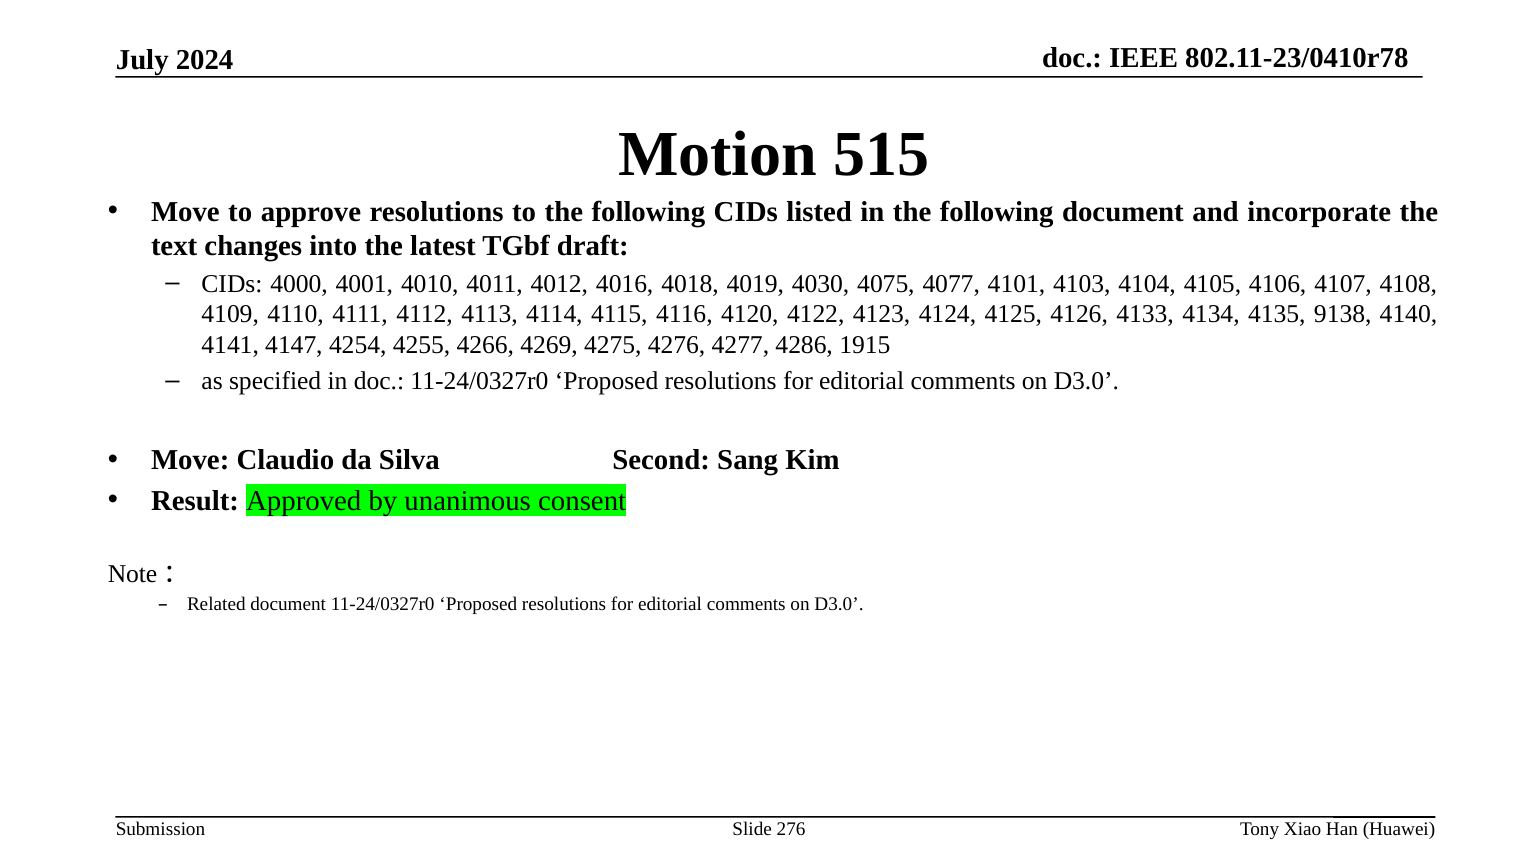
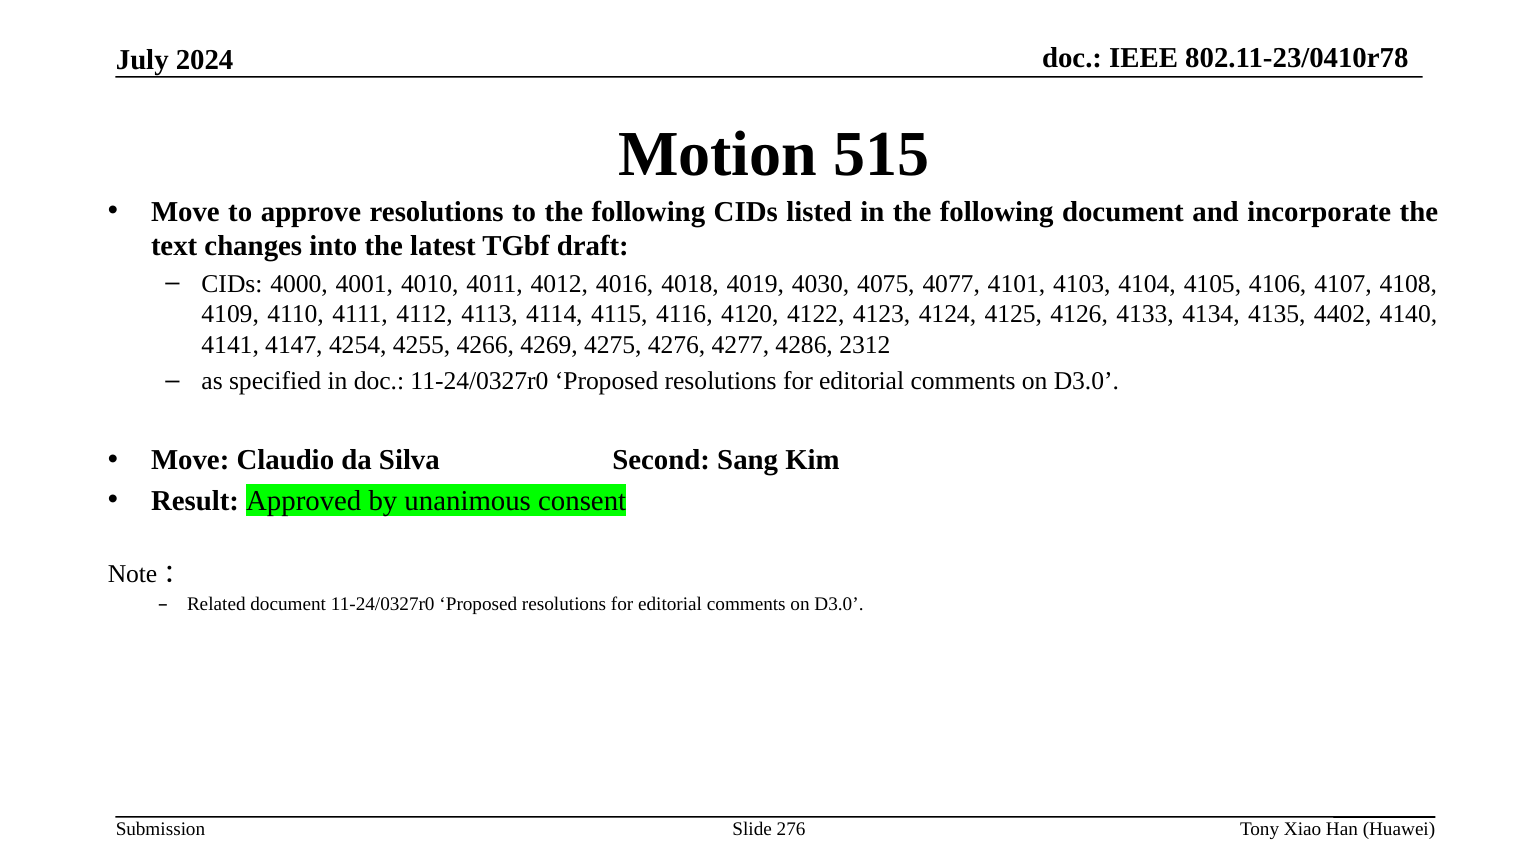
9138: 9138 -> 4402 (1343, 315)
1915: 1915 -> 2312 (865, 345)
